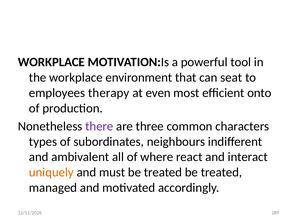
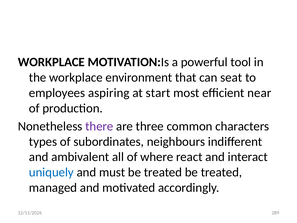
therapy: therapy -> aspiring (109, 93)
even: even -> start (158, 93)
onto: onto -> near (259, 93)
uniquely colour: orange -> blue (51, 172)
